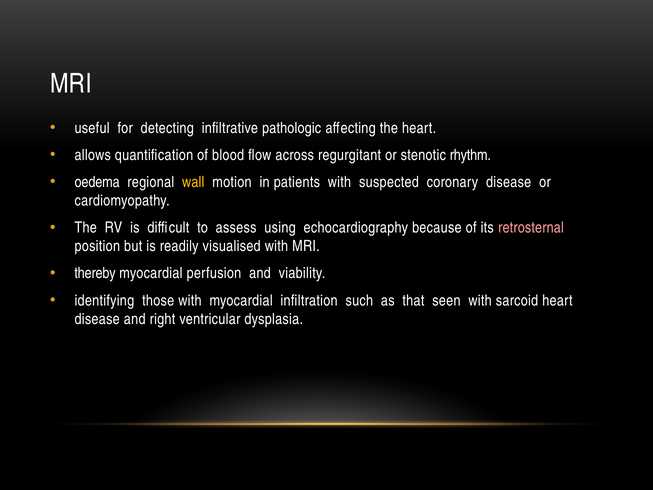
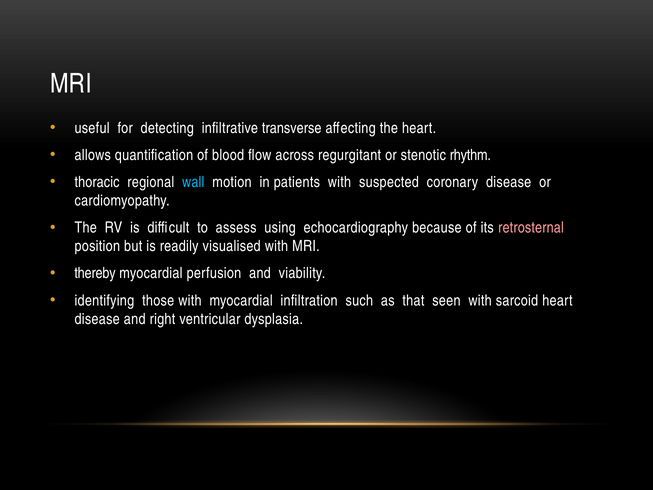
pathologic: pathologic -> transverse (292, 128)
oedema: oedema -> thoracic (97, 182)
wall colour: yellow -> light blue (193, 182)
